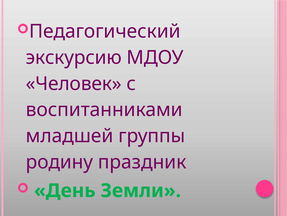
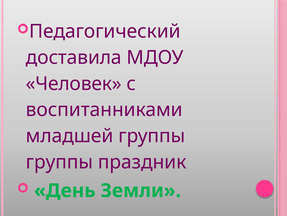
экскурсию: экскурсию -> доставила (74, 57)
родину: родину -> группы (59, 162)
